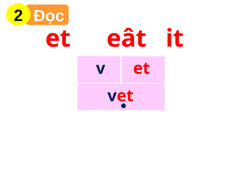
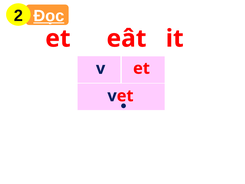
Đọc underline: none -> present (49, 16)
